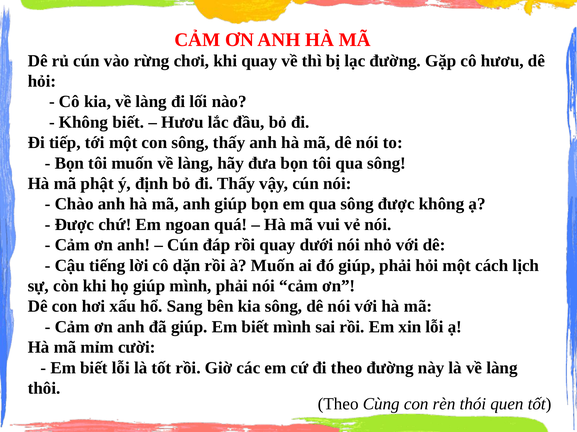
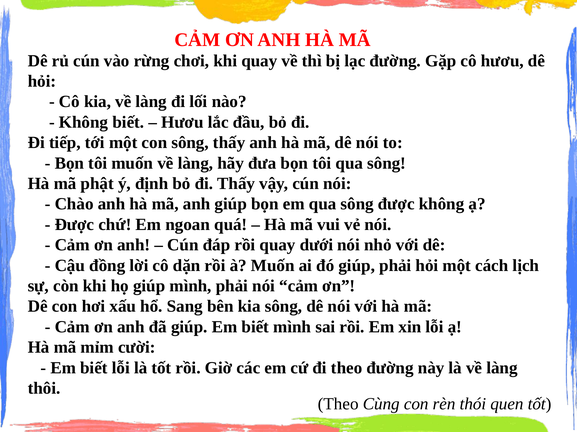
tiếng: tiếng -> đồng (107, 266)
